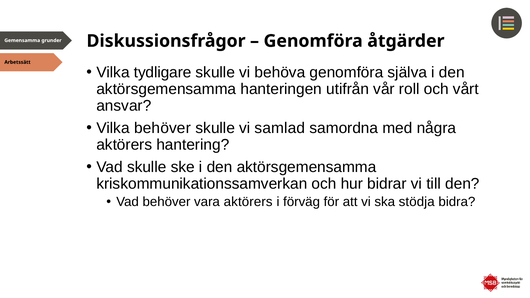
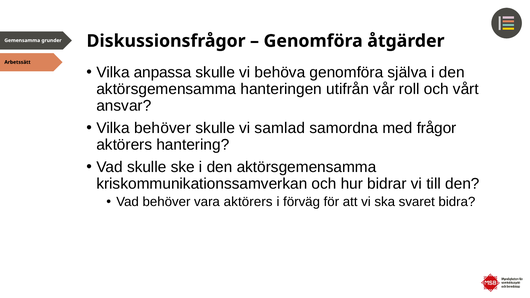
tydligare: tydligare -> anpassa (163, 72)
några: några -> frågor (437, 128)
stödja: stödja -> svaret (417, 202)
